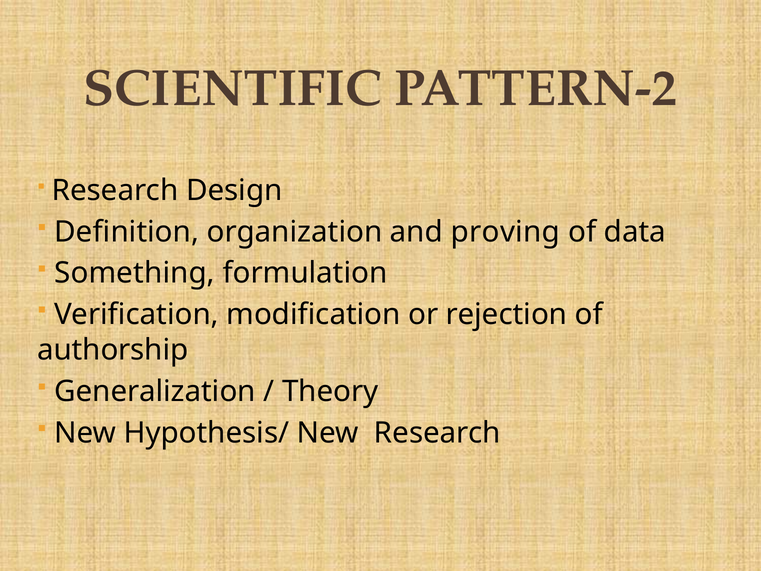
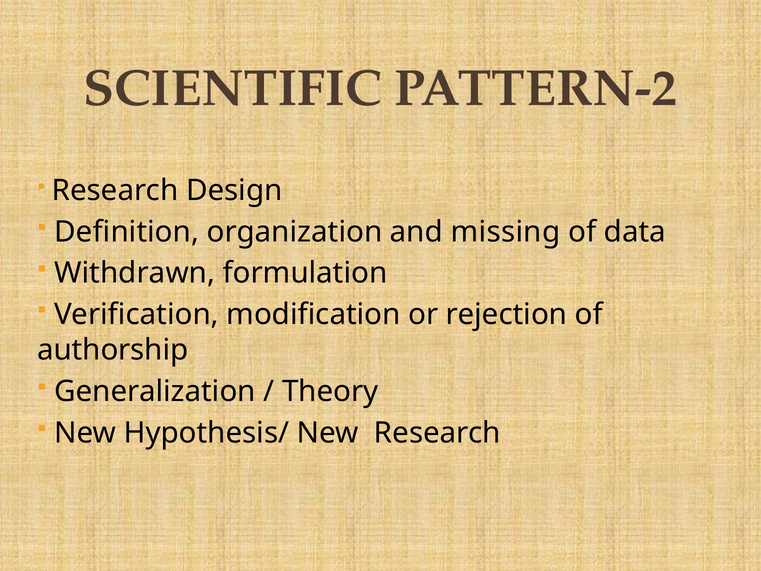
proving: proving -> missing (505, 232)
Something: Something -> Withdrawn (135, 273)
